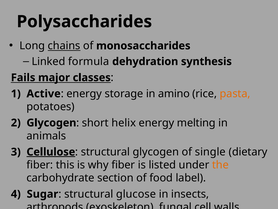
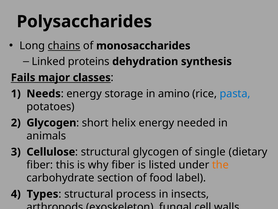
formula: formula -> proteins (89, 61)
Active: Active -> Needs (44, 94)
pasta colour: orange -> blue (235, 94)
melting: melting -> needed (196, 123)
Cellulose underline: present -> none (51, 152)
Sugar: Sugar -> Types (43, 194)
glucose: glucose -> process (136, 194)
